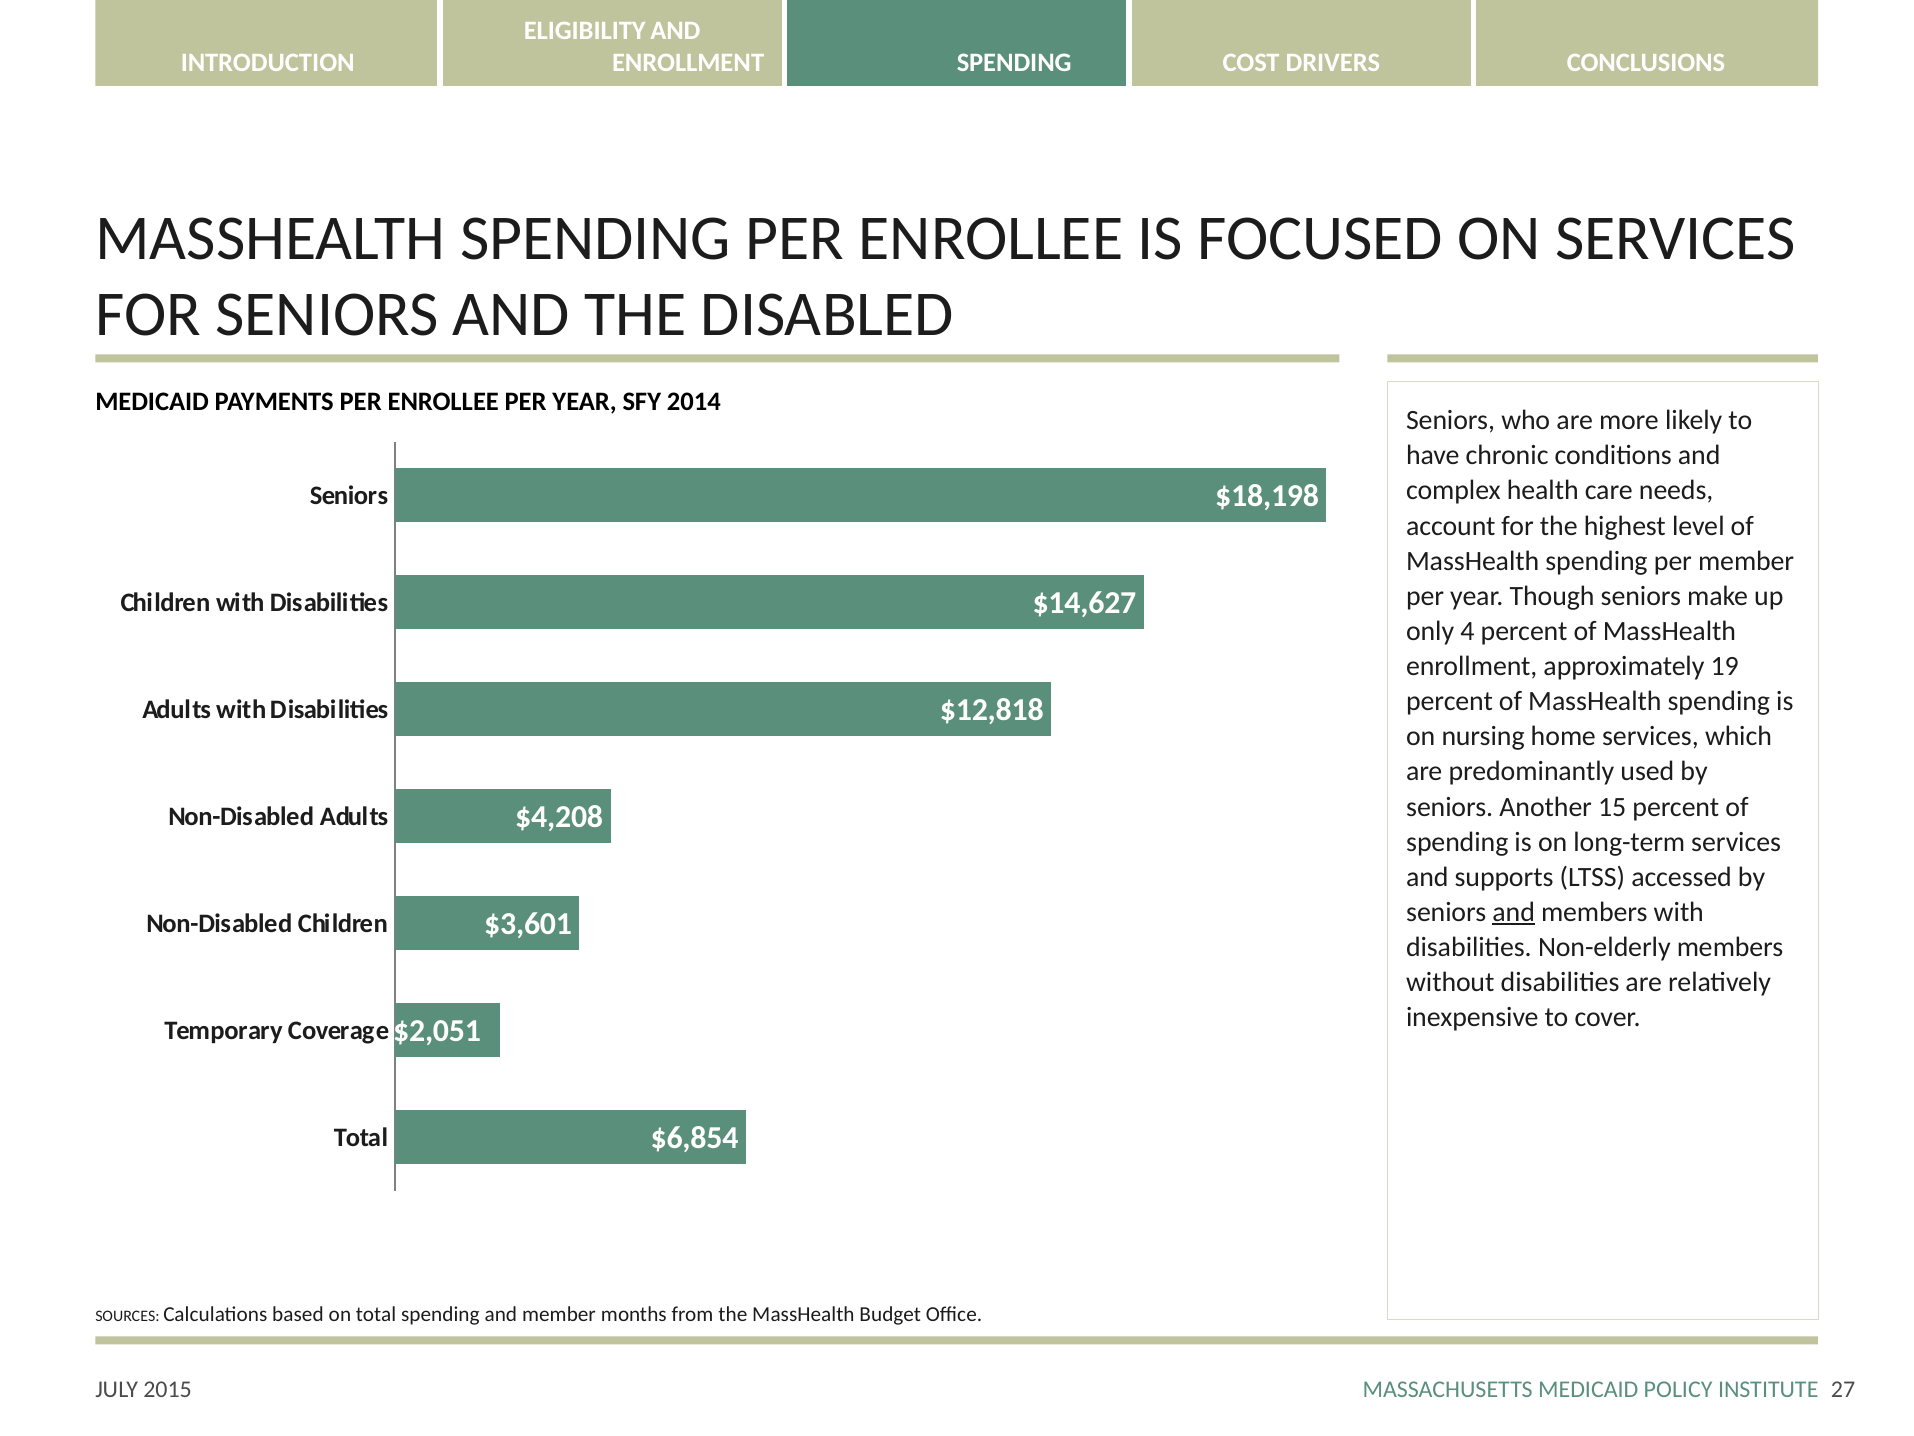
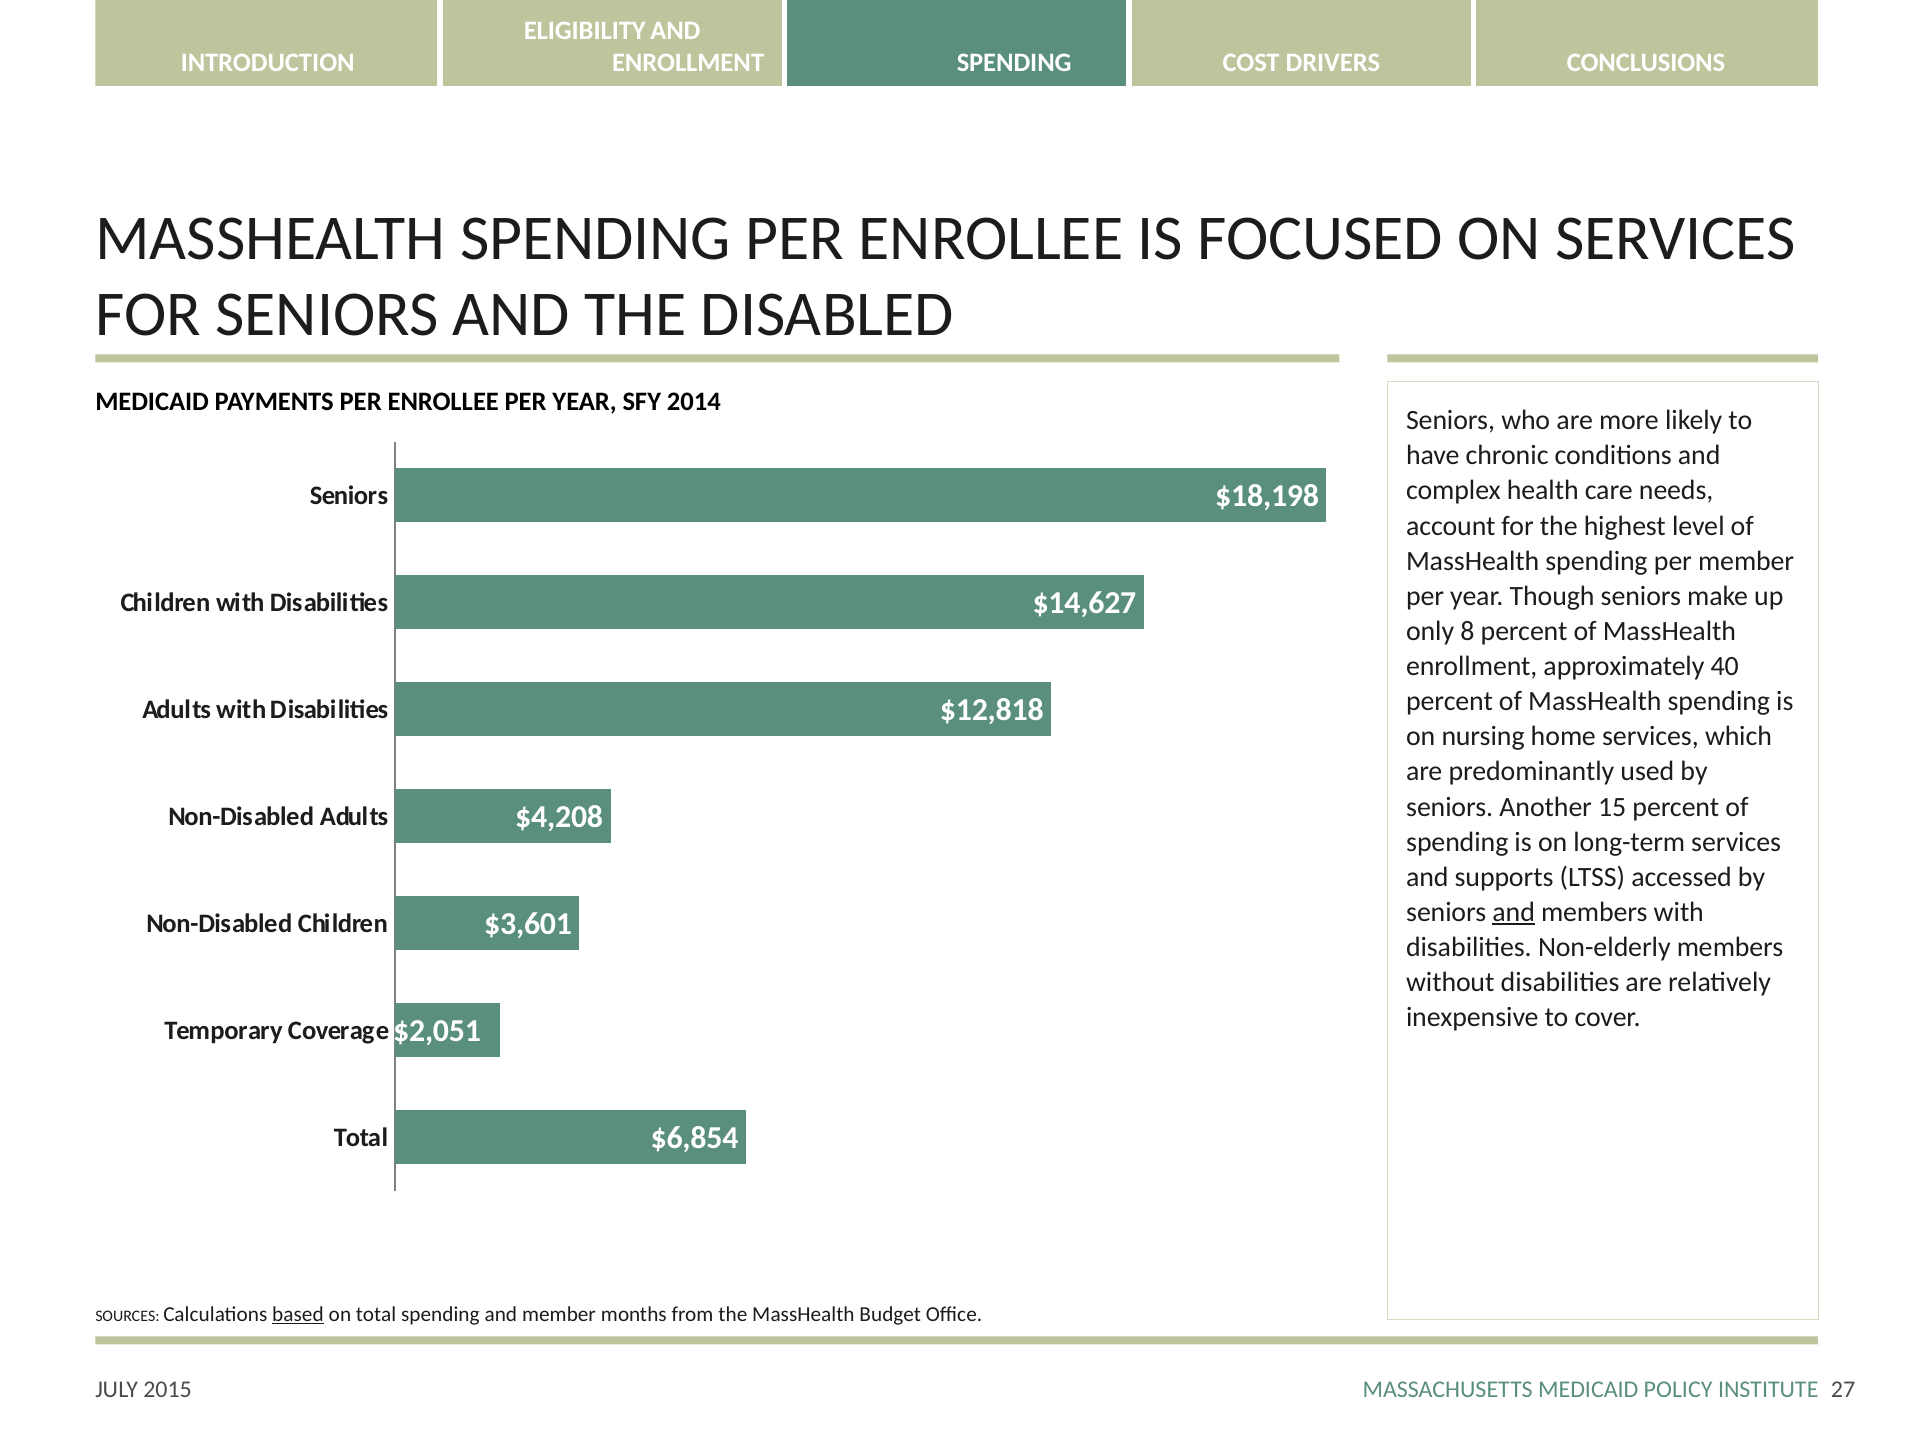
4: 4 -> 8 (1467, 631)
19: 19 -> 40 (1725, 666)
based underline: none -> present (298, 1314)
